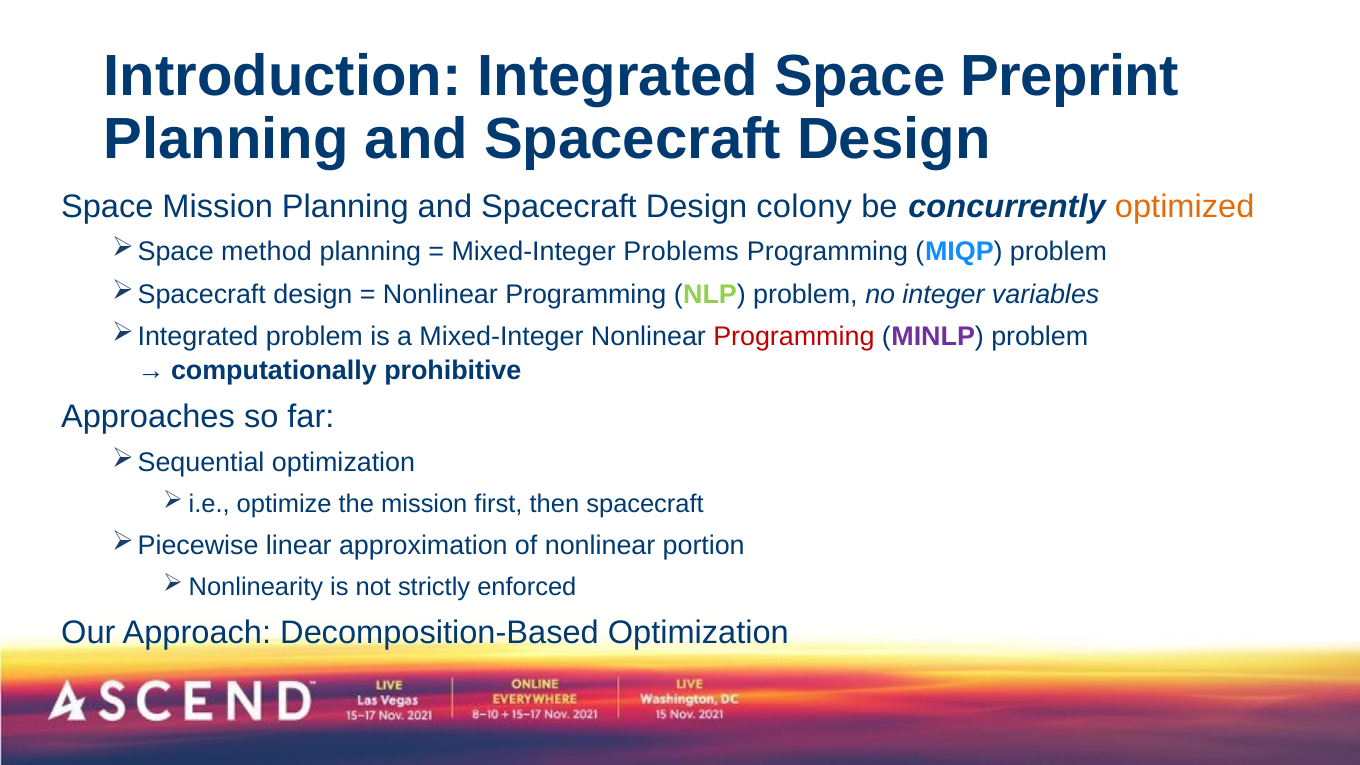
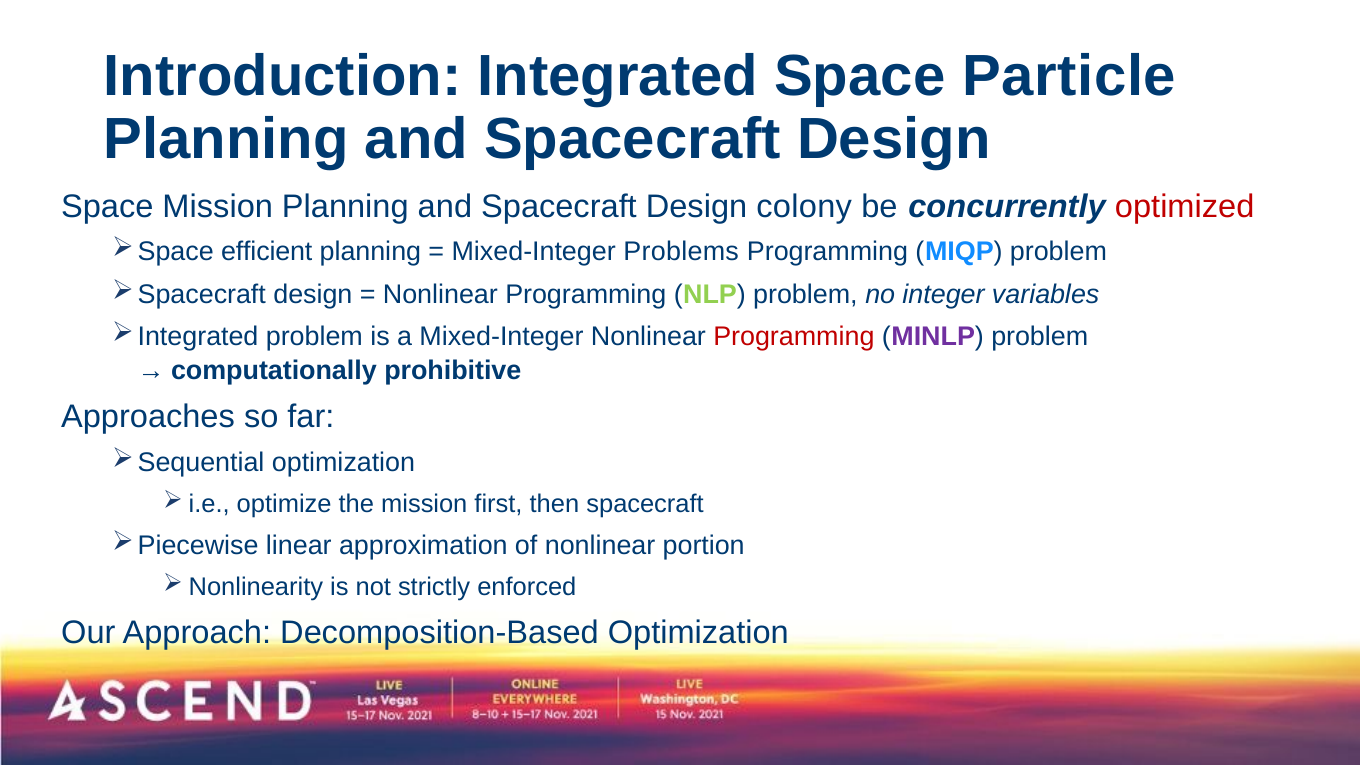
Preprint: Preprint -> Particle (1069, 77)
optimized colour: orange -> red (1185, 207)
method: method -> efficient (267, 252)
